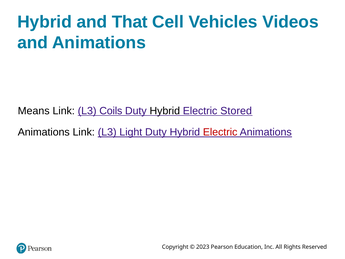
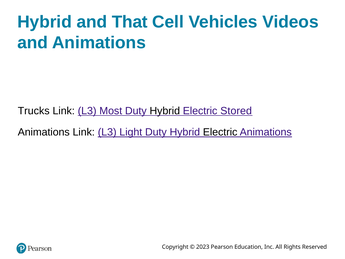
Means: Means -> Trucks (34, 111)
Coils: Coils -> Most (111, 111)
Electric colour: red -> black (220, 132)
